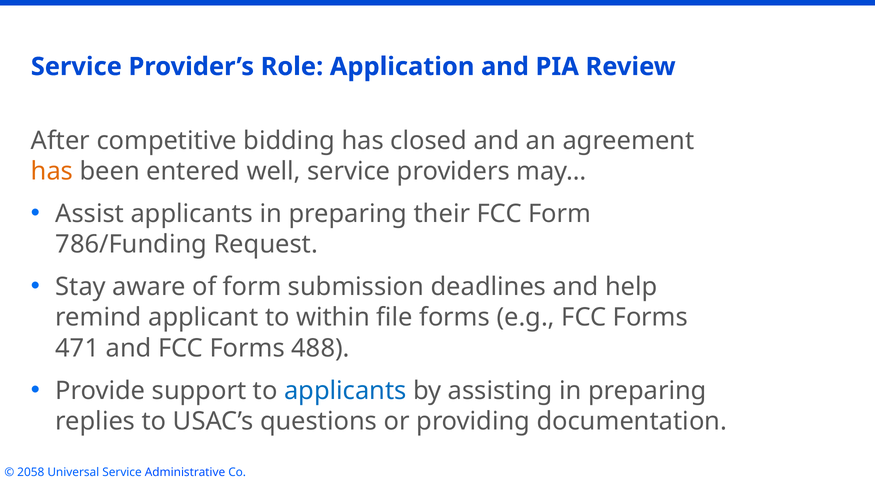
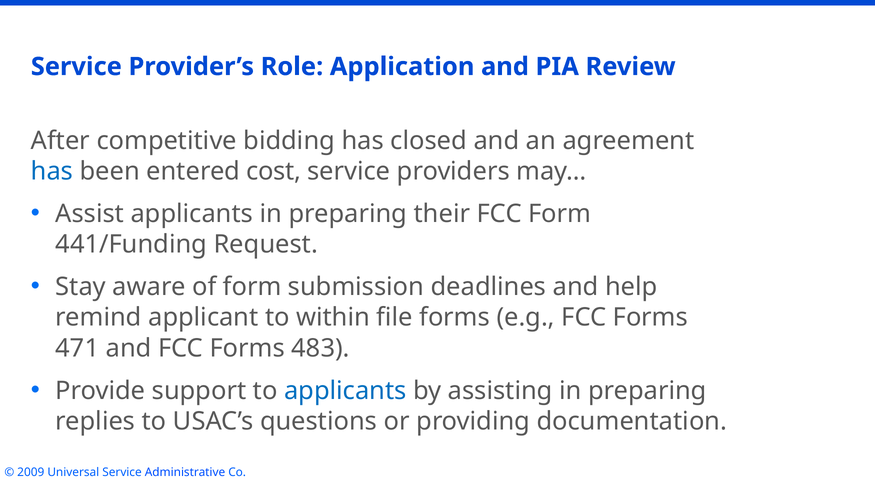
has colour: orange -> blue (52, 171)
well: well -> cost (274, 171)
786/Funding: 786/Funding -> 441/Funding (131, 244)
488: 488 -> 483 (321, 348)
2058: 2058 -> 2009 (31, 472)
